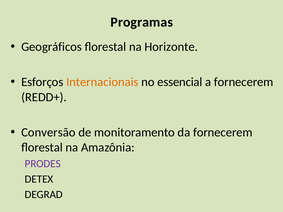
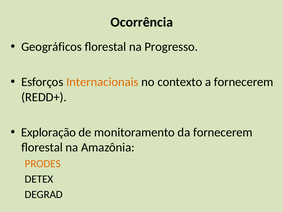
Programas: Programas -> Ocorrência (142, 22)
Horizonte: Horizonte -> Progresso (171, 47)
essencial: essencial -> contexto (180, 82)
Conversão: Conversão -> Exploração (48, 133)
PRODES colour: purple -> orange (43, 164)
